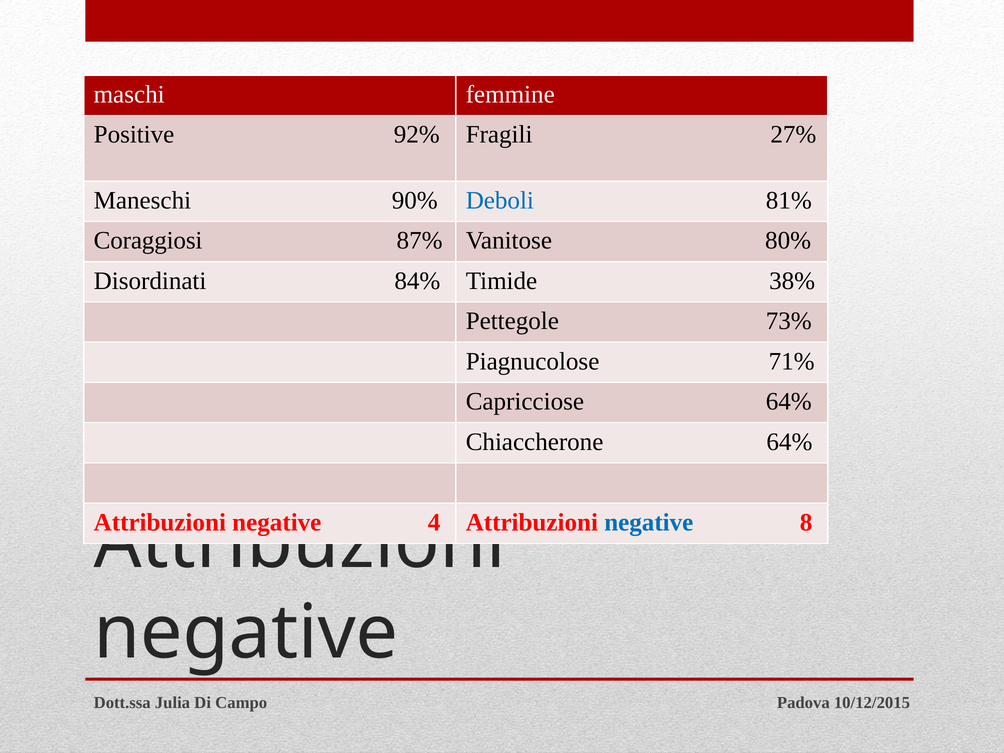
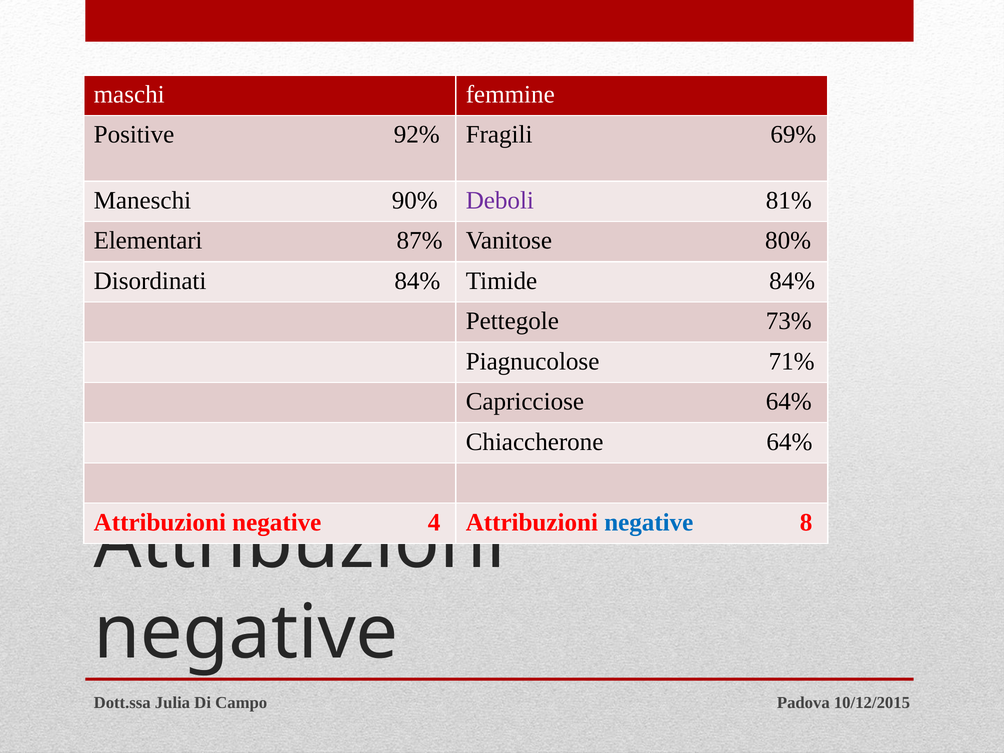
27%: 27% -> 69% (793, 135)
Deboli colour: blue -> purple (500, 200)
Coraggiosi: Coraggiosi -> Elementari (148, 241)
Timide 38%: 38% -> 84% (792, 281)
